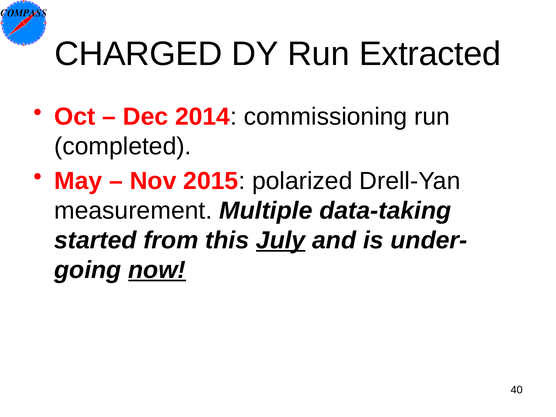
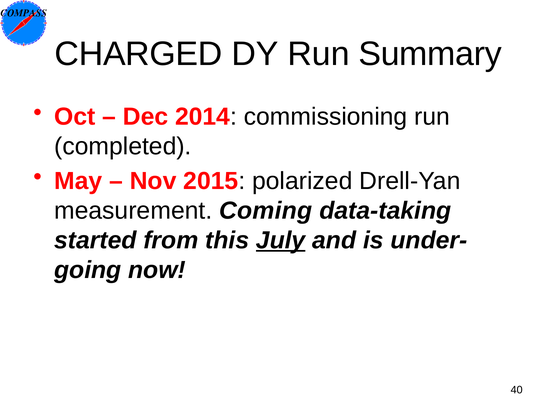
Extracted: Extracted -> Summary (430, 54)
Multiple: Multiple -> Coming (266, 211)
now underline: present -> none (157, 270)
